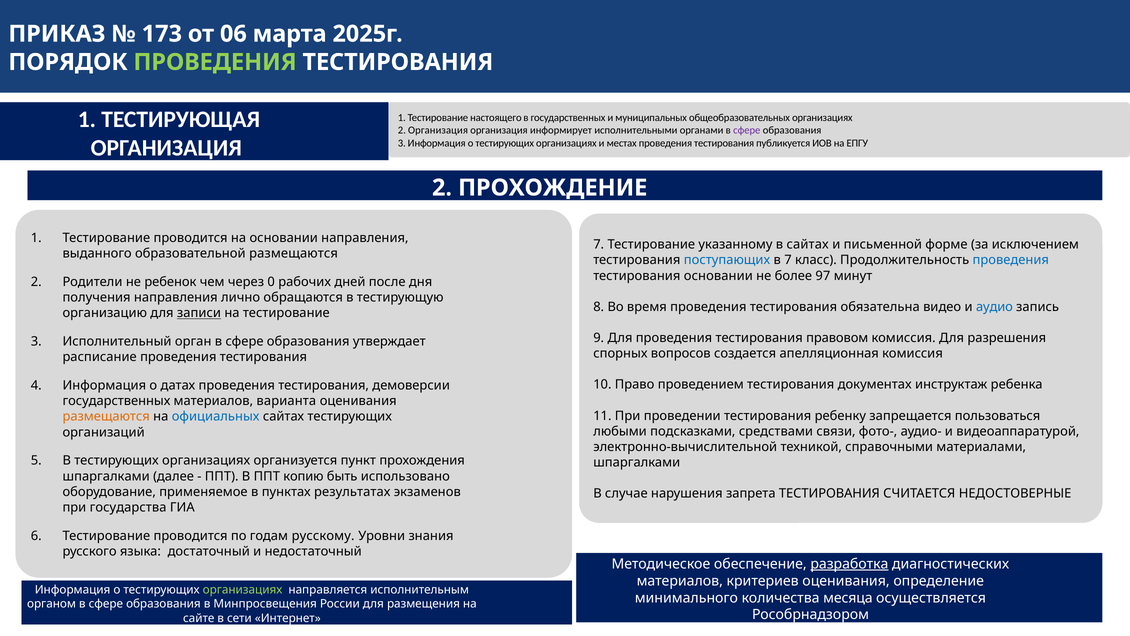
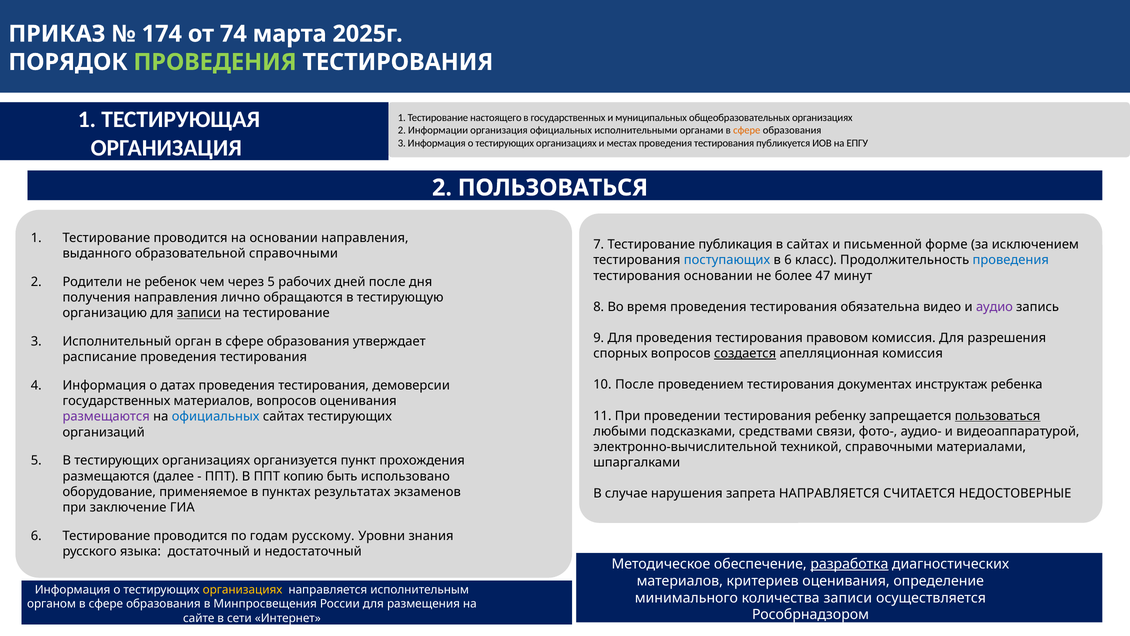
173: 173 -> 174 (162, 34)
06: 06 -> 74 (233, 34)
2 Организация: Организация -> Информации (438, 130)
организация информирует: информирует -> официальных (561, 130)
сфере colour: purple -> orange (747, 130)
2 ПРОХОЖДЕНИЕ: ПРОХОЖДЕНИЕ -> ПОЛЬЗОВАТЬСЯ (553, 188)
указанному: указанному -> публикация (736, 244)
образовательной размещаются: размещаются -> справочными (294, 253)
в 7: 7 -> 6 (788, 260)
97: 97 -> 47 (823, 276)
через 0: 0 -> 5 (271, 282)
аудио colour: blue -> purple (994, 307)
создается underline: none -> present (745, 353)
10 Право: Право -> После (635, 384)
материалов варианта: варианта -> вопросов (286, 401)
пользоваться underline: none -> present (998, 416)
размещаются colour: orange -> purple (106, 416)
шпаргалками: шпаргалками -> размещаются (106, 476)
запрета ТЕСТИРОВАНИЯ: ТЕСТИРОВАНИЯ -> НАПРАВЛЯЕТСЯ (829, 493)
государства: государства -> заключение (128, 507)
организациях colour: light green -> yellow (243, 590)
количества месяца: месяца -> записи (848, 597)
